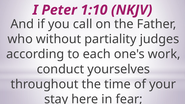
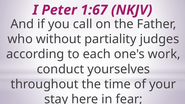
1:10: 1:10 -> 1:67 (94, 10)
